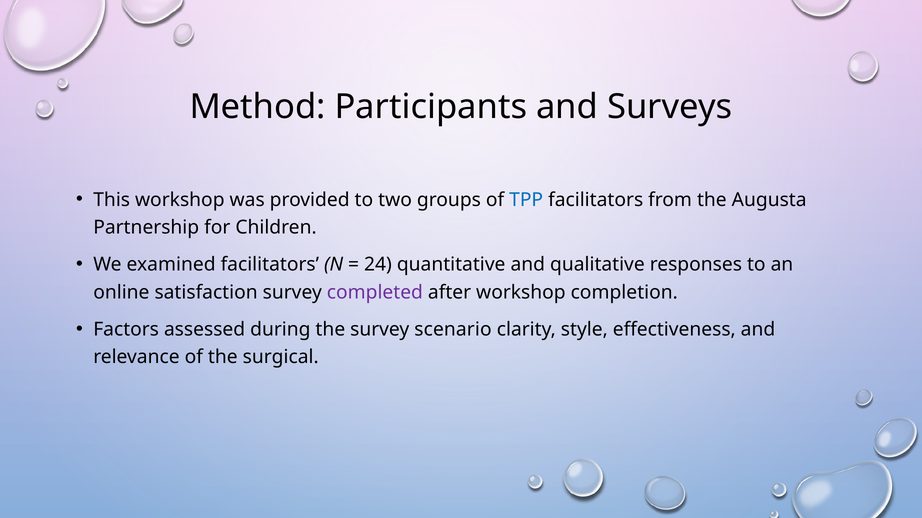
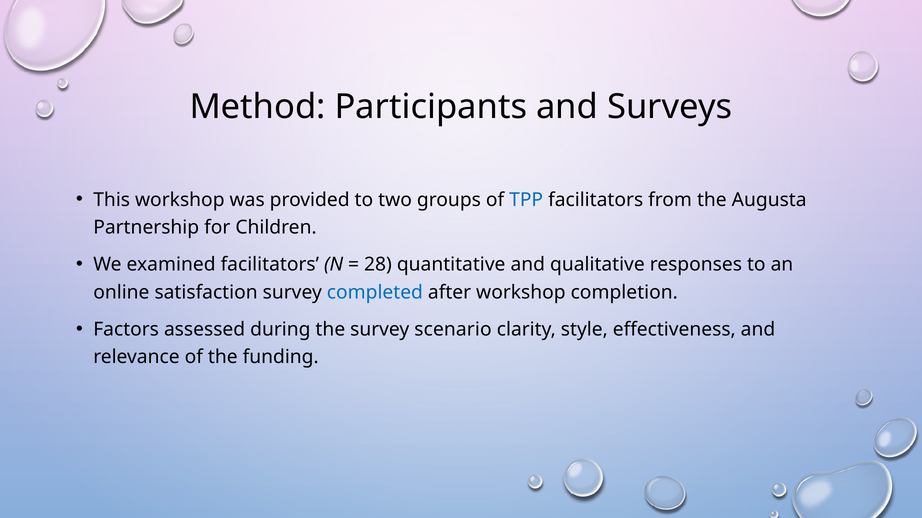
24: 24 -> 28 (378, 265)
completed colour: purple -> blue (375, 293)
surgical: surgical -> funding (281, 357)
